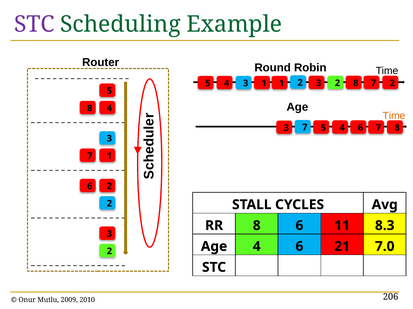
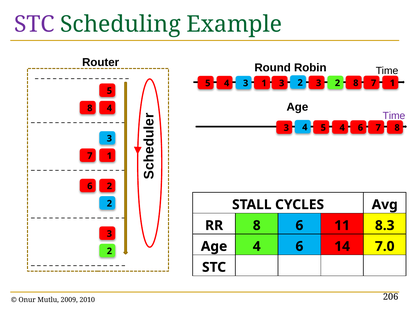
1 1: 1 -> 3 (282, 83)
7 2: 2 -> 1 (392, 83)
Time colour: orange -> purple (394, 116)
3 7: 7 -> 4 (305, 128)
21: 21 -> 14 (342, 247)
